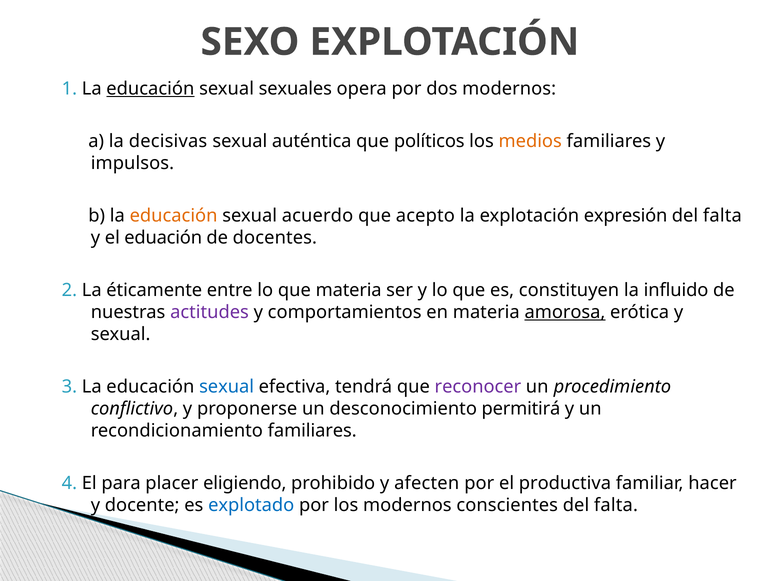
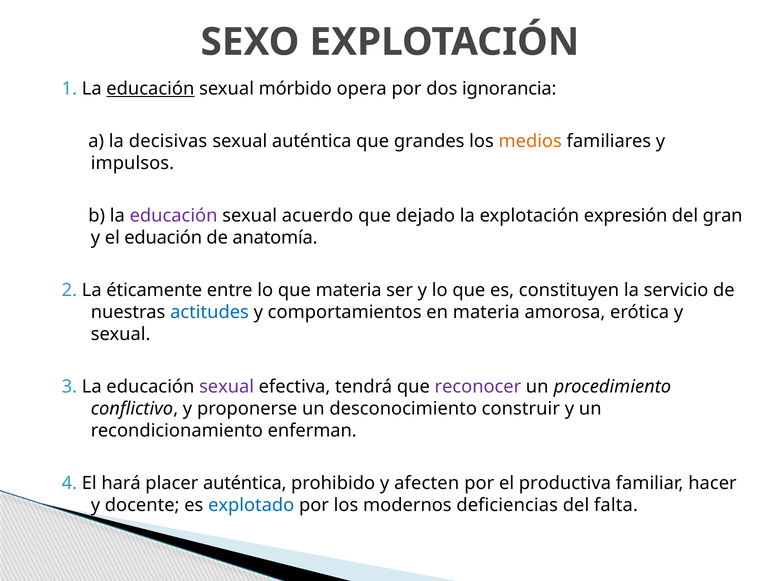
sexuales: sexuales -> mórbido (295, 89)
dos modernos: modernos -> ignorancia (509, 89)
políticos: políticos -> grandes (429, 141)
educación colour: orange -> purple (174, 216)
acepto: acepto -> dejado (425, 216)
falta: falta -> gran (723, 216)
docentes: docentes -> anatomía (275, 238)
influido: influido -> servicio (676, 290)
actitudes colour: purple -> blue (210, 312)
amorosa underline: present -> none (565, 312)
sexual colour: blue -> purple (227, 387)
permitirá: permitirá -> construir (521, 409)
recondicionamiento familiares: familiares -> enferman (312, 431)
para: para -> hará (121, 483)
placer eligiendo: eligiendo -> auténtica (245, 483)
conscientes: conscientes -> deficiencias (507, 505)
